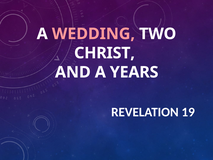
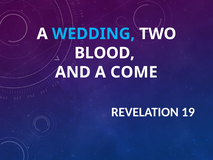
WEDDING colour: pink -> light blue (93, 34)
CHRIST: CHRIST -> BLOOD (104, 53)
YEARS: YEARS -> COME (134, 72)
